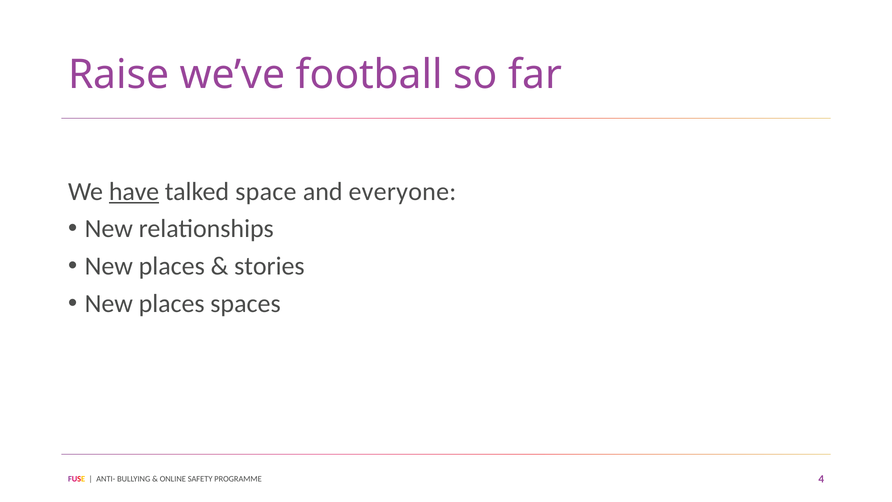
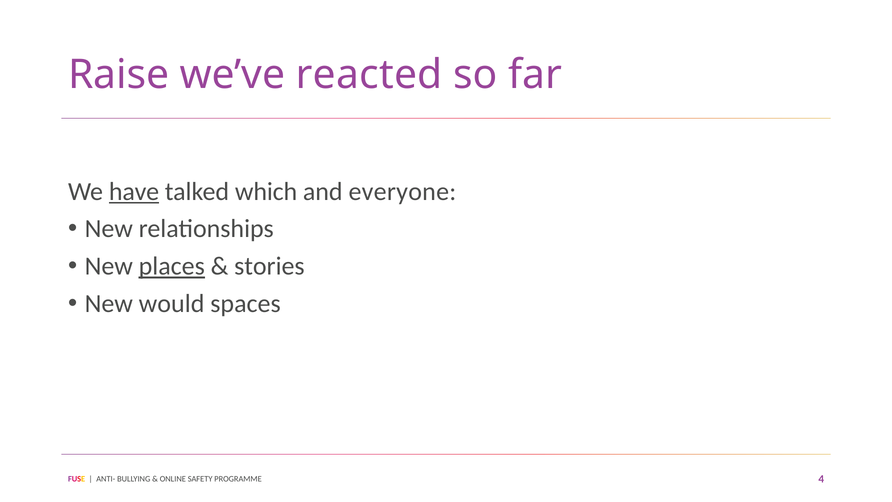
football: football -> reacted (369, 75)
space: space -> which (266, 191)
places underline: none -> present (172, 266)
places: places -> would (172, 304)
